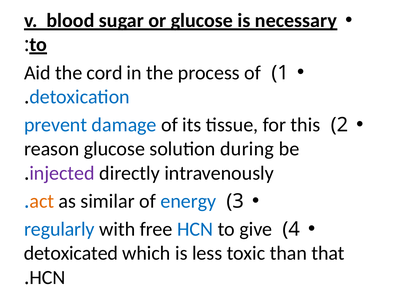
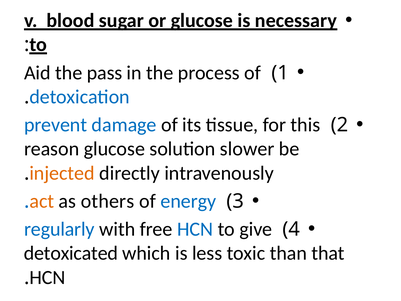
cord: cord -> pass (105, 73)
during: during -> slower (247, 149)
injected colour: purple -> orange (62, 173)
similar: similar -> others (108, 201)
